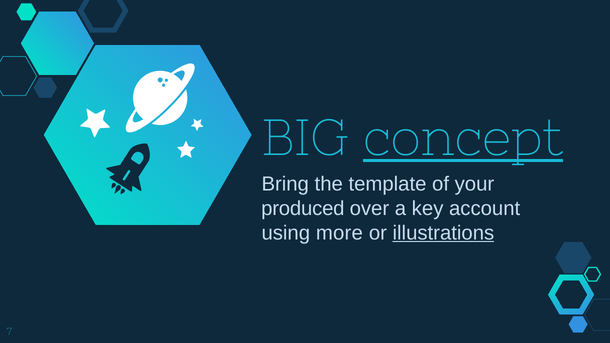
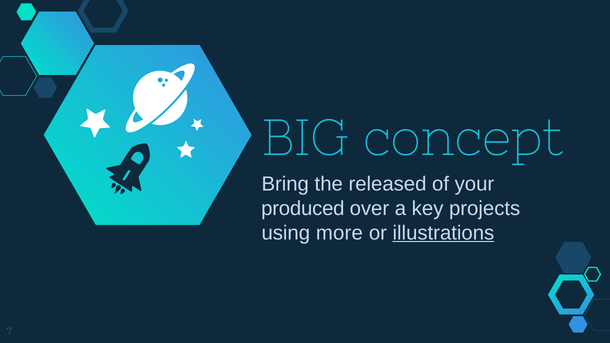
concept underline: present -> none (463, 139)
template: template -> released (387, 184)
account: account -> projects (485, 209)
